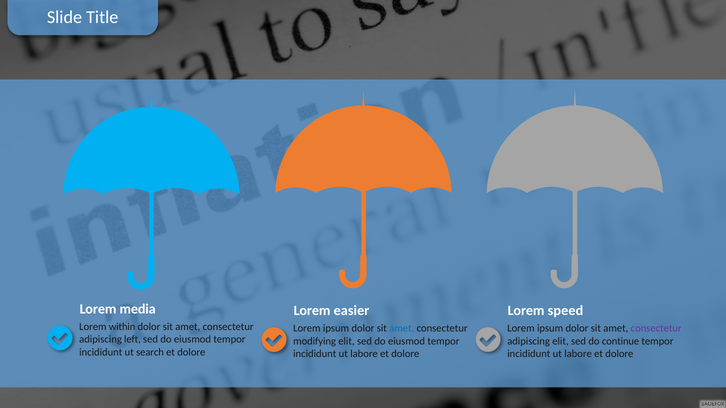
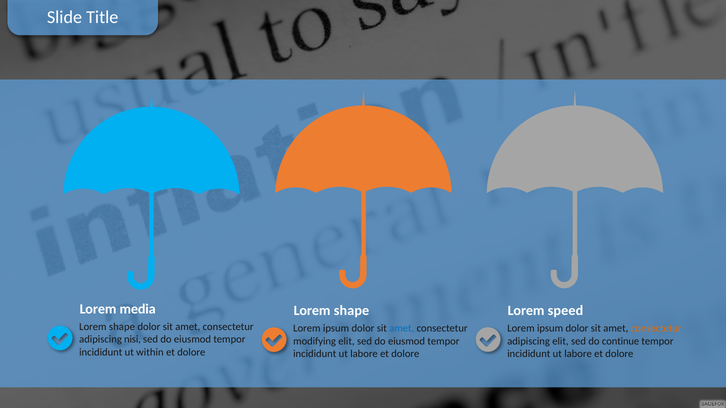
easier: easier -> shape (351, 311)
within: within -> shape (122, 327)
consectetur colour: purple -> orange (656, 329)
left: left -> nisi (132, 340)
search: search -> within (150, 353)
